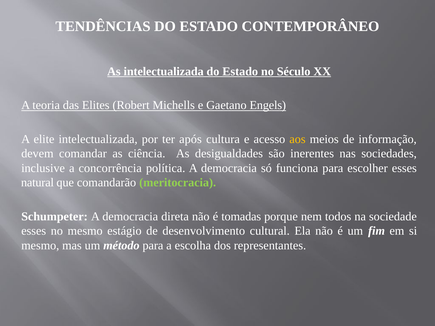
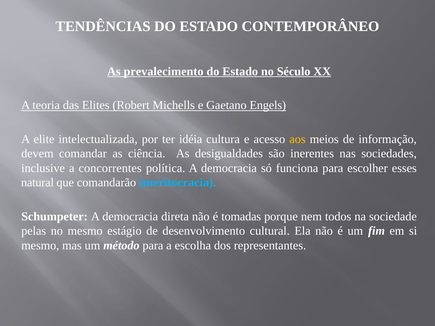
As intelectualizada: intelectualizada -> prevalecimento (164, 71)
após: após -> idéia (191, 139)
concorrência: concorrência -> concorrentes (110, 168)
meritocracia colour: light green -> light blue (178, 183)
esses: esses -> pelas (34, 231)
